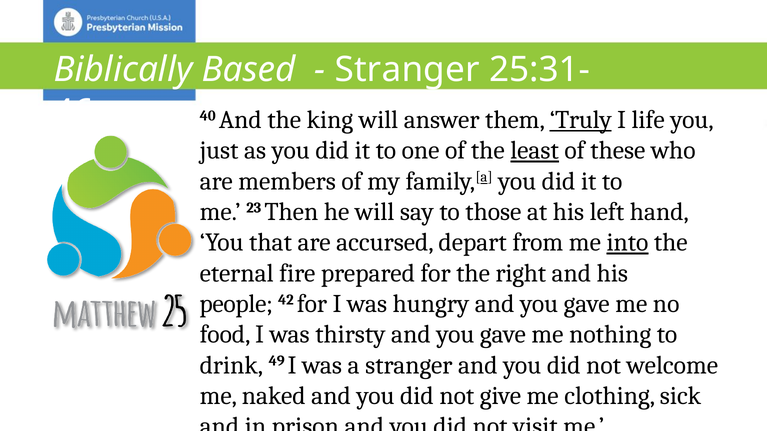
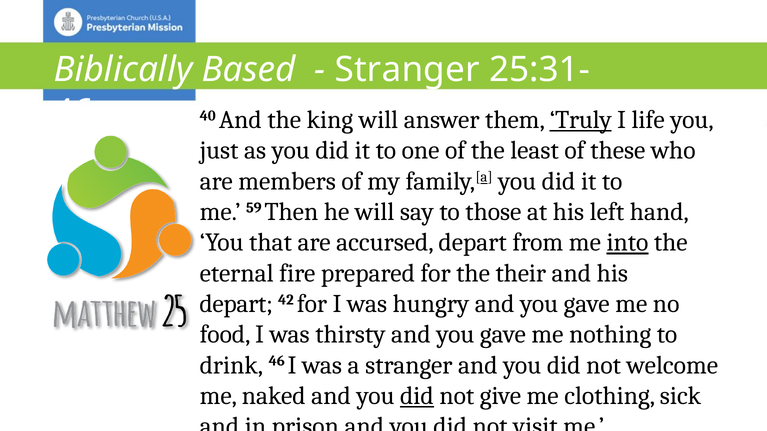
least underline: present -> none (535, 151)
23: 23 -> 59 (254, 208)
right: right -> their (521, 273)
people: people -> depart (236, 304)
drink 49: 49 -> 46 (277, 361)
did underline: none -> present (417, 396)
